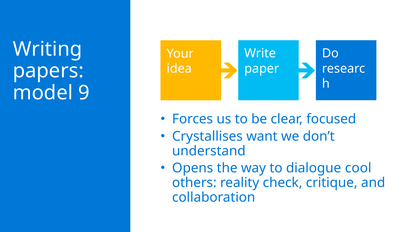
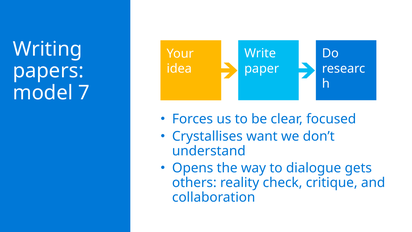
9: 9 -> 7 (84, 93)
cool: cool -> gets (358, 168)
